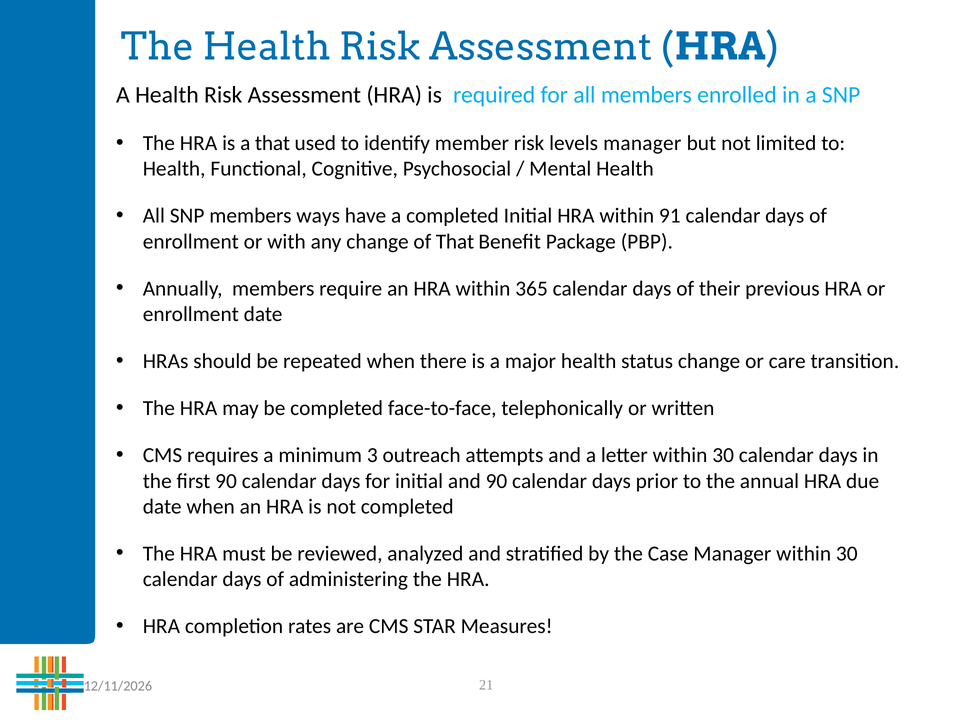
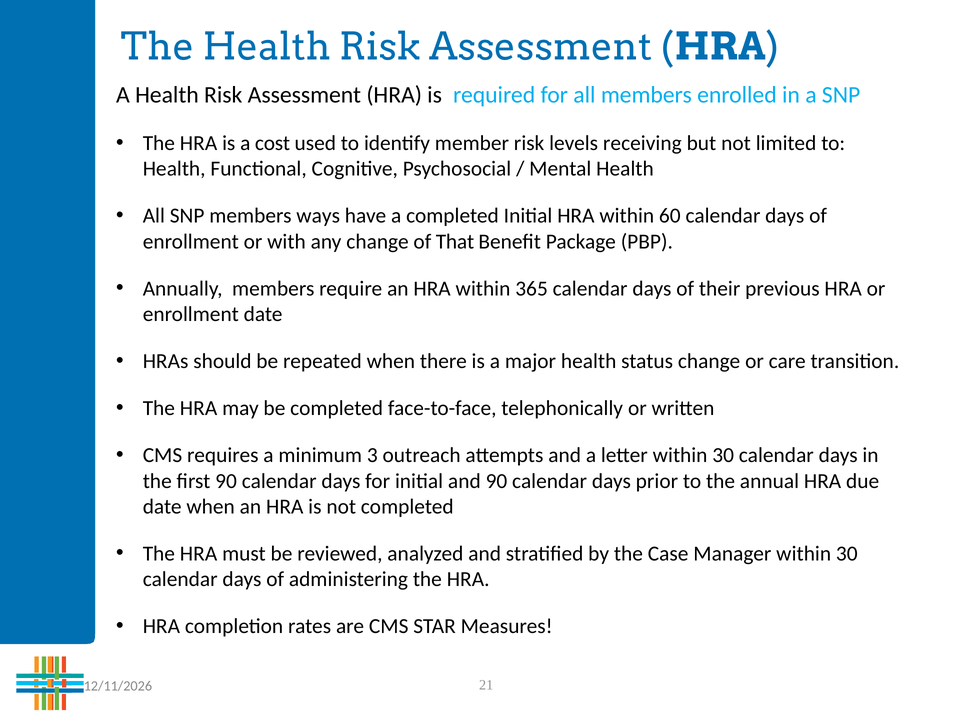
a that: that -> cost (273, 143)
levels manager: manager -> receiving (642, 143)
91: 91 -> 60 (670, 216)
